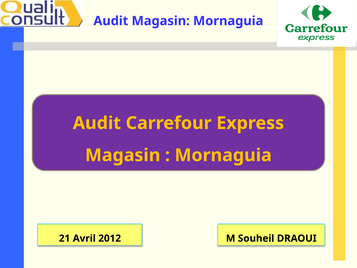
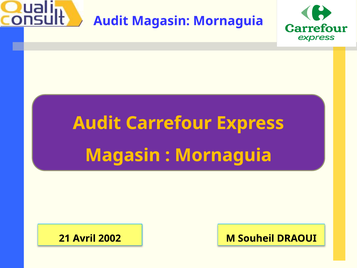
2012: 2012 -> 2002 (110, 238)
